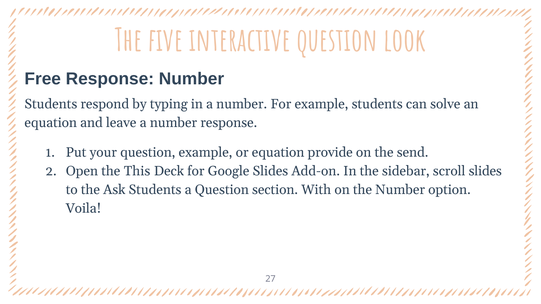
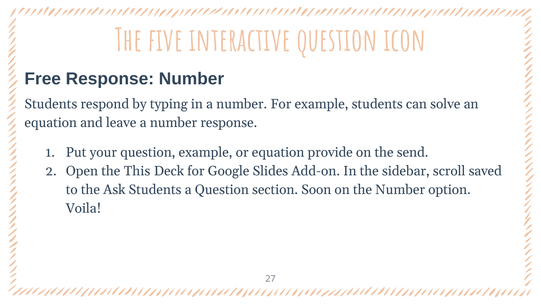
look: look -> icon (405, 41)
scroll slides: slides -> saved (485, 171)
With: With -> Soon (316, 190)
